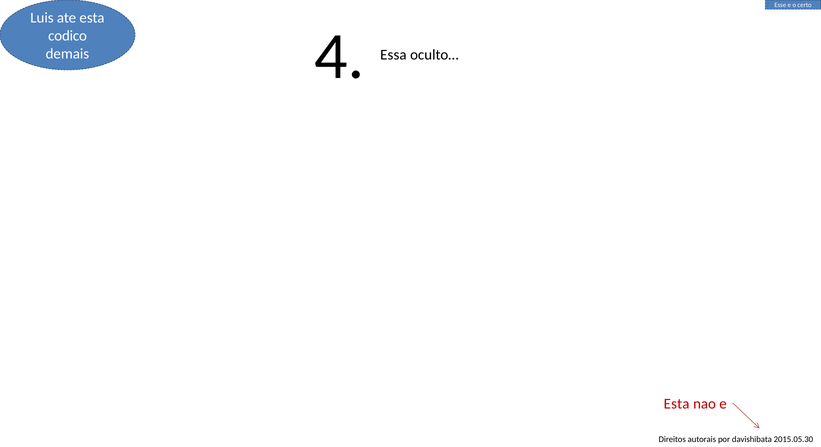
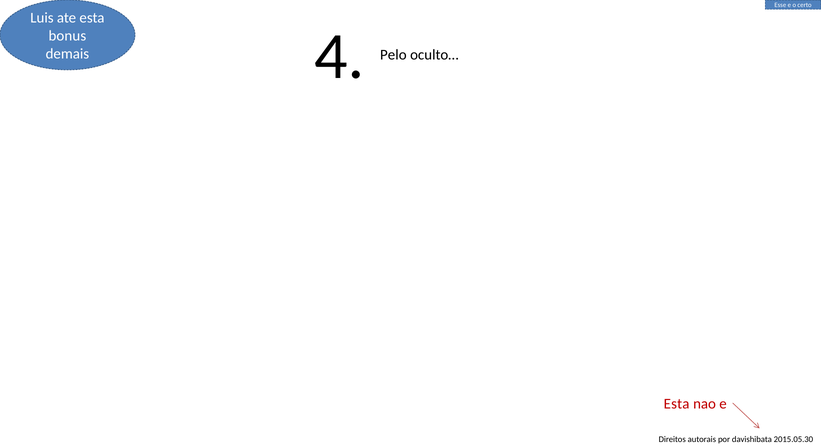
codico: codico -> bonus (67, 36)
Essa: Essa -> Pelo (393, 55)
